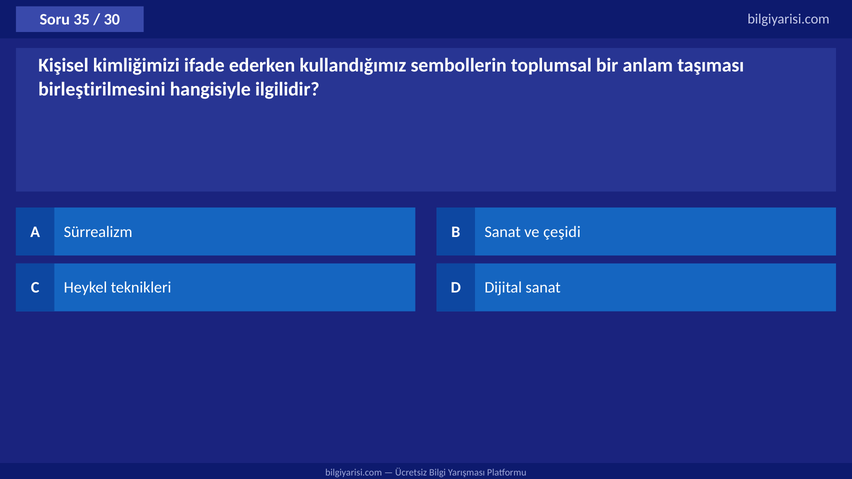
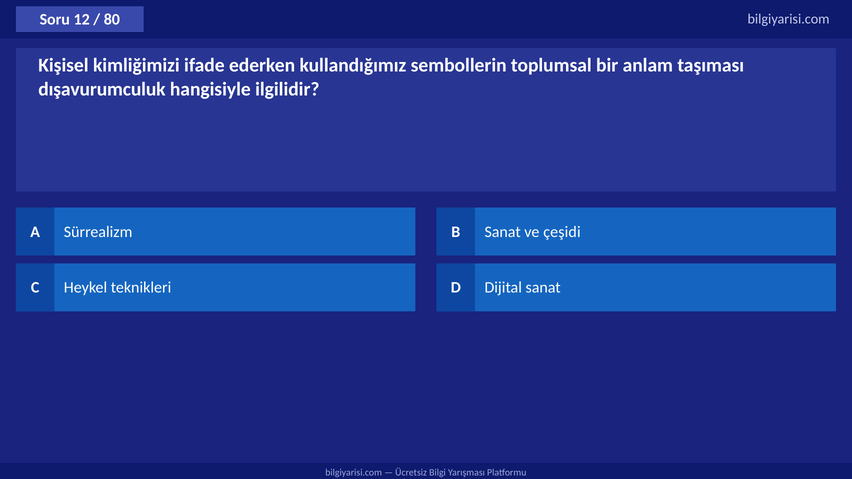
35: 35 -> 12 (82, 19)
30: 30 -> 80 (112, 19)
birleştirilmesini: birleştirilmesini -> dışavurumculuk (102, 89)
